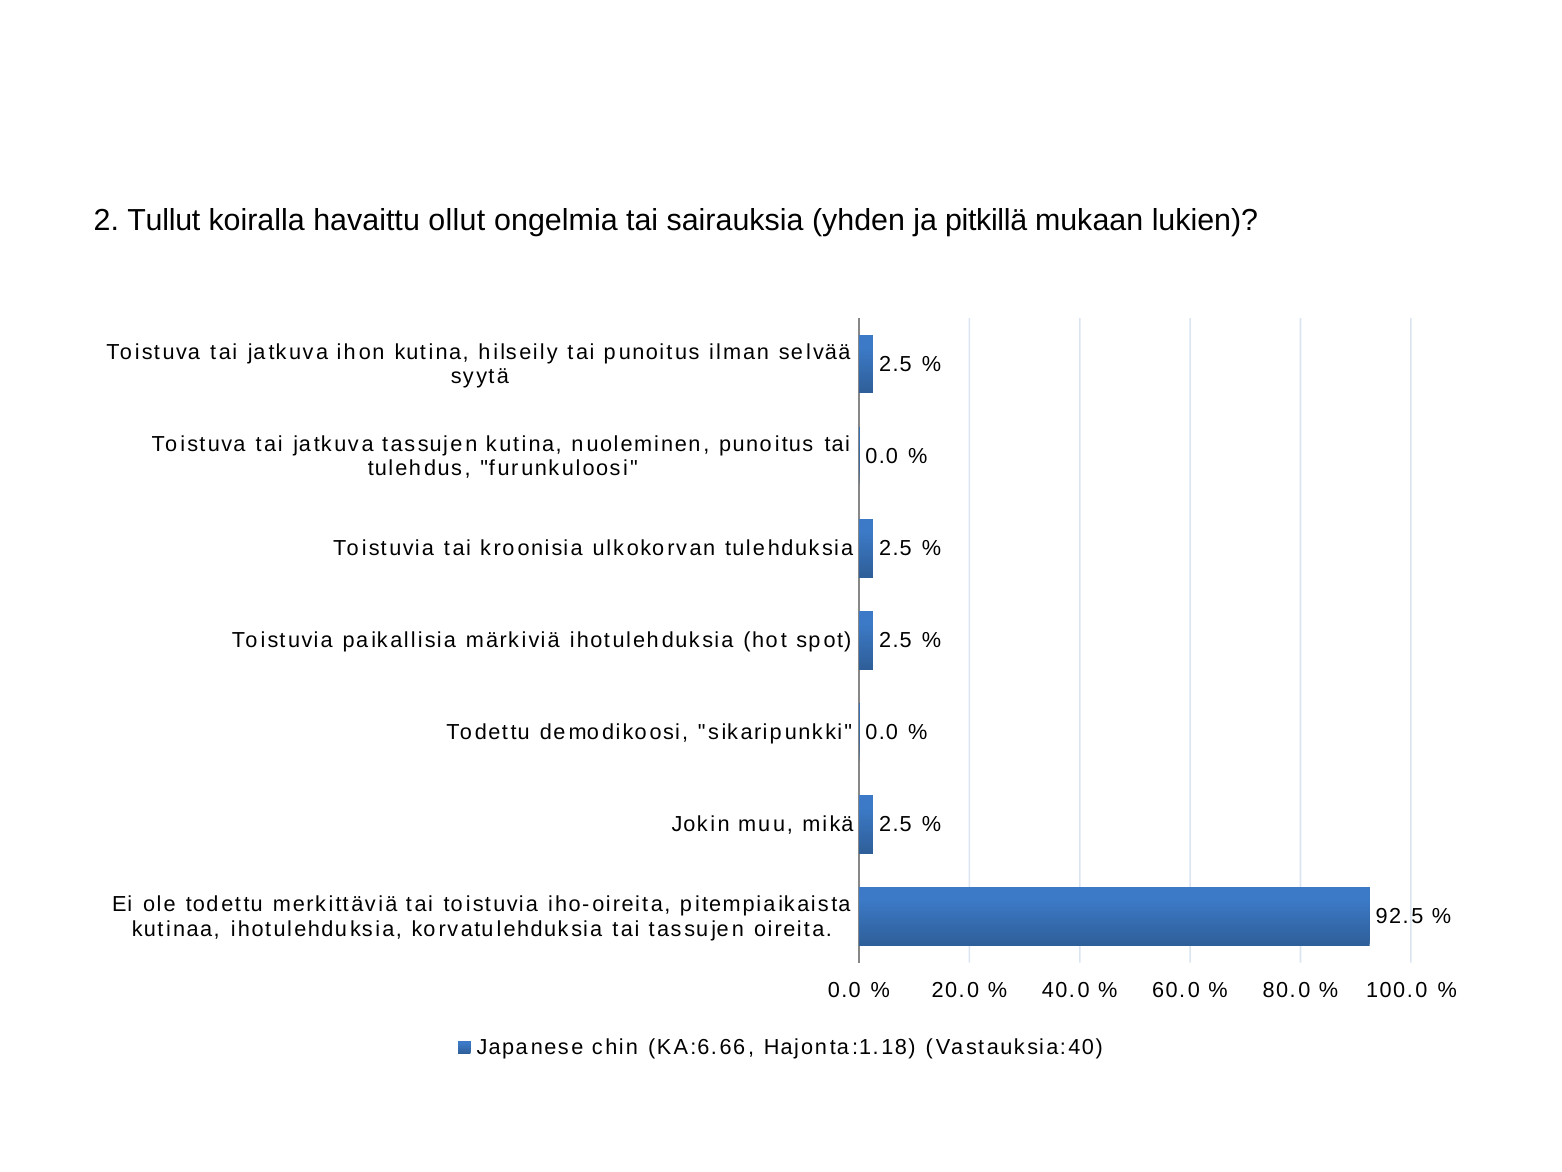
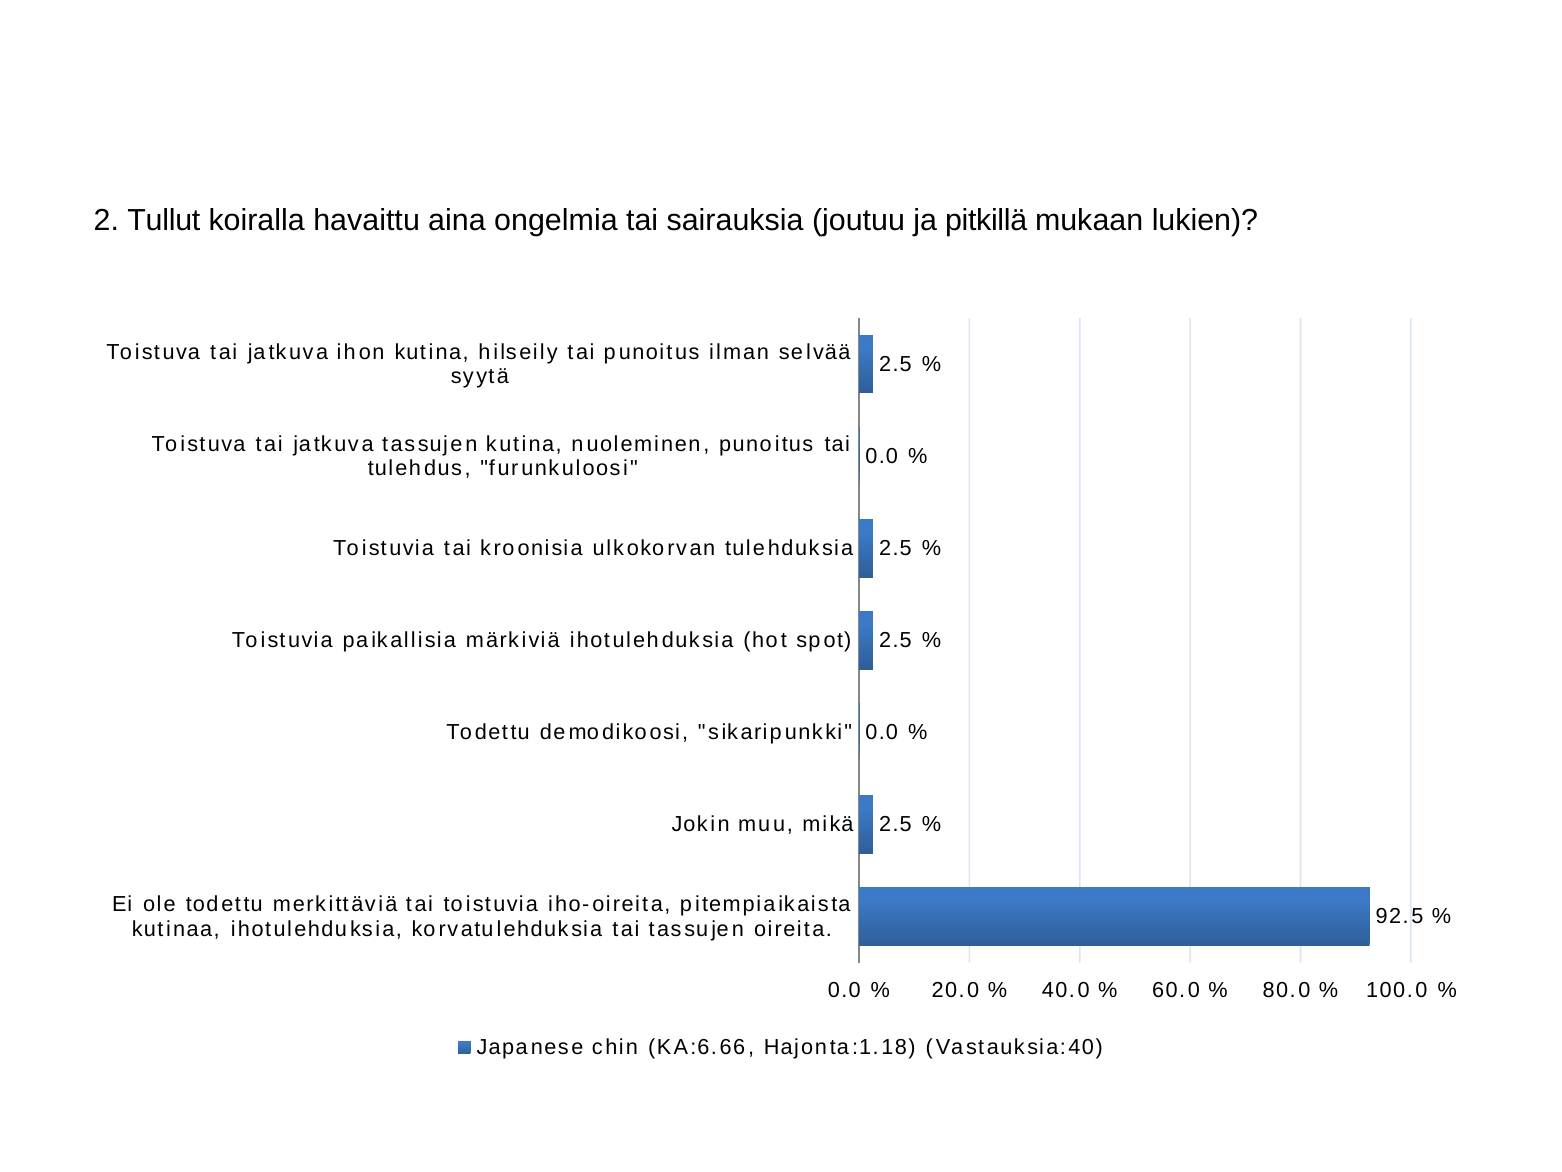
ollut: ollut -> aina (457, 220)
yhden: yhden -> joutuu (859, 220)
